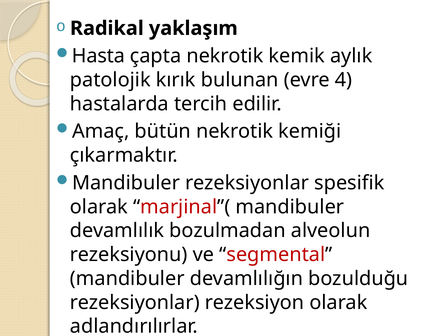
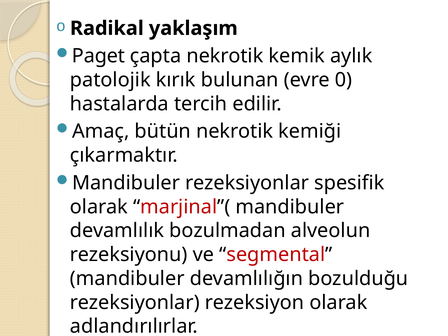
Hasta: Hasta -> Paget (98, 56)
4: 4 -> 0 (344, 80)
